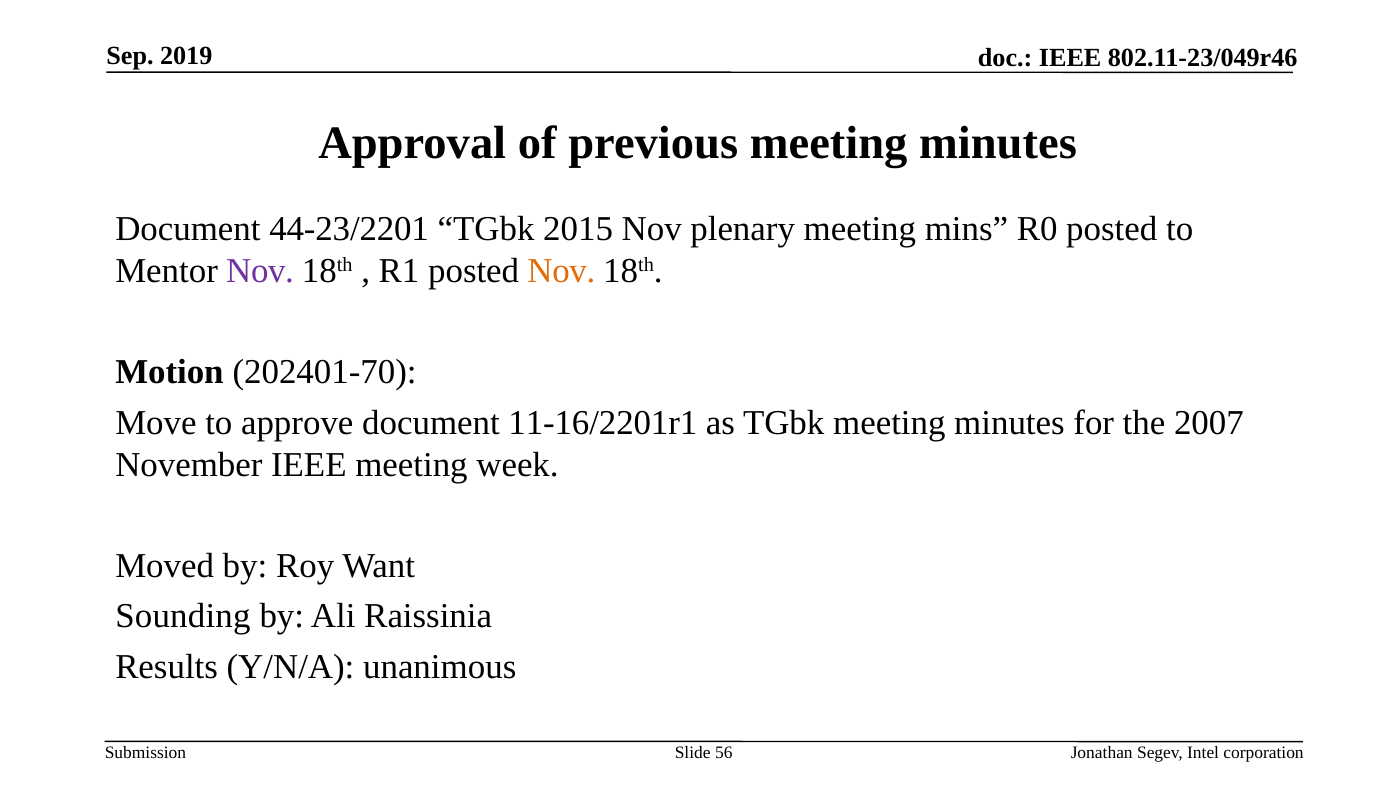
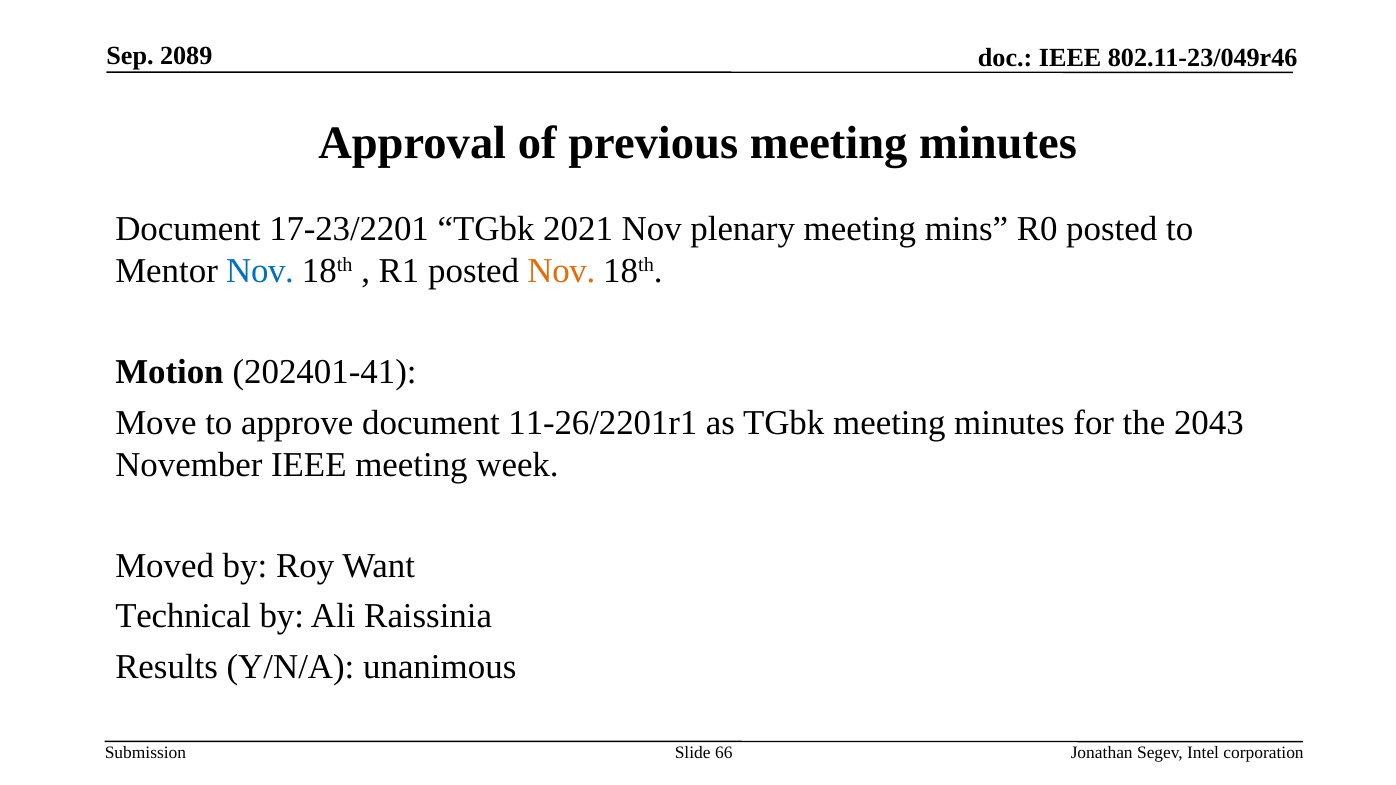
2019: 2019 -> 2089 (186, 56)
44-23/2201: 44-23/2201 -> 17-23/2201 (349, 229)
2015: 2015 -> 2021 (578, 229)
Nov colour: purple -> blue (260, 271)
202401-70: 202401-70 -> 202401-41 (325, 372)
11-16/2201r1: 11-16/2201r1 -> 11-26/2201r1 (603, 423)
2007: 2007 -> 2043 (1209, 423)
Sounding: Sounding -> Technical (183, 617)
56: 56 -> 66 (724, 753)
